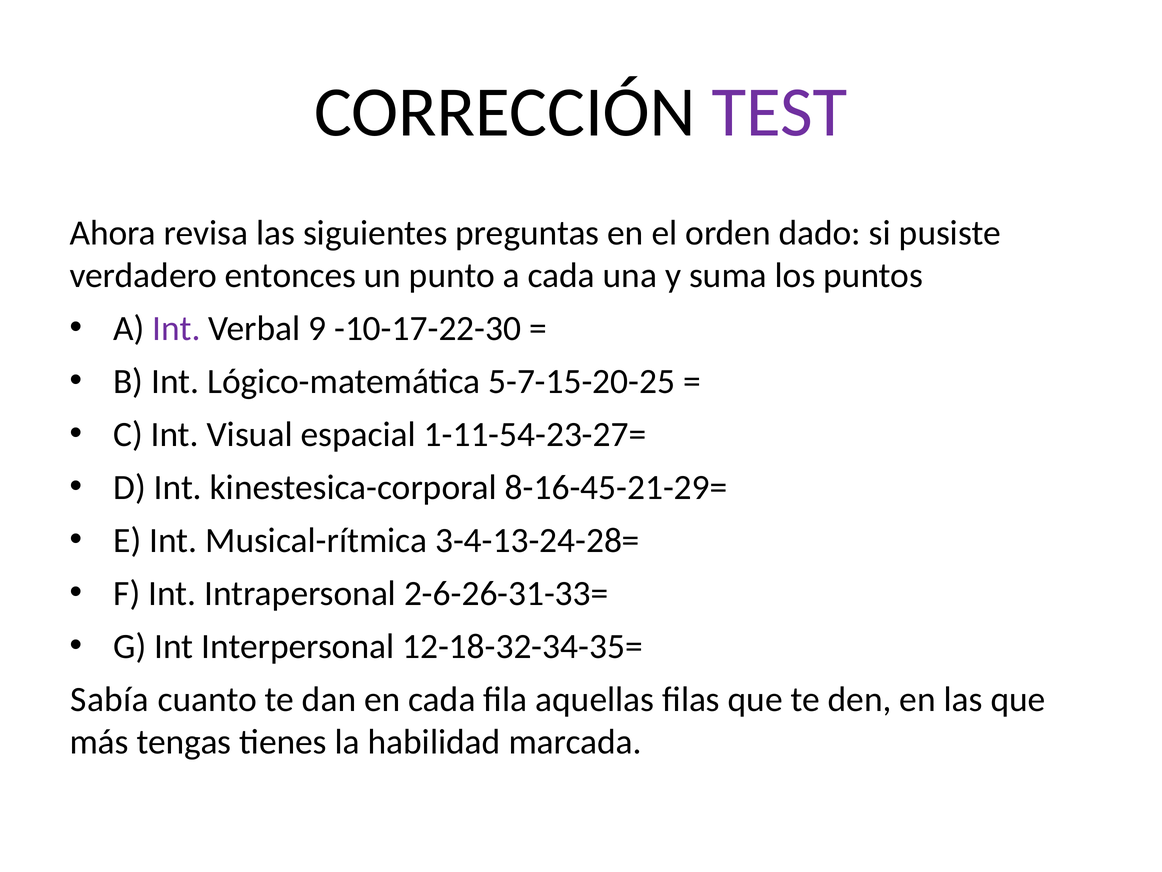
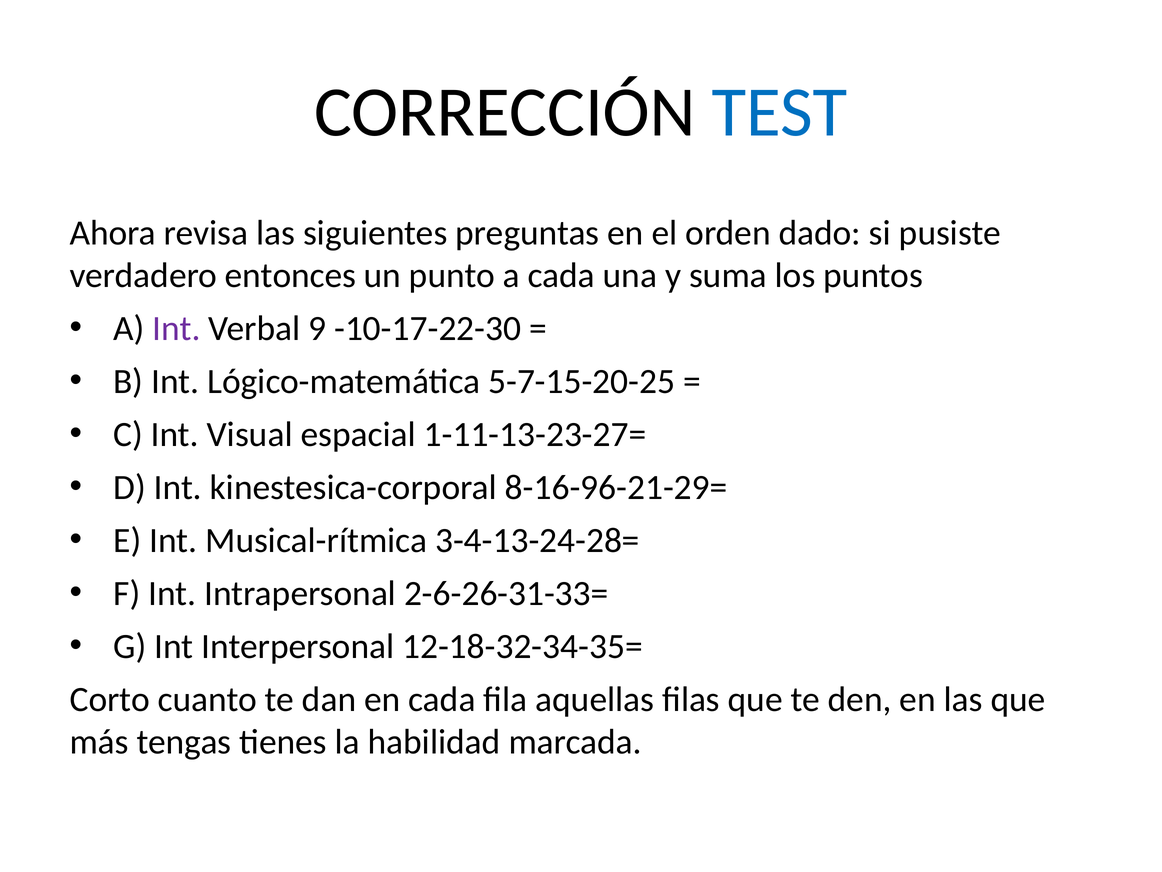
TEST colour: purple -> blue (780, 112)
1-11-54-23-27=: 1-11-54-23-27= -> 1-11-13-23-27= (535, 434)
8-16-45-21-29=: 8-16-45-21-29= -> 8-16-96-21-29= (616, 487)
Sabía: Sabía -> Corto (110, 699)
